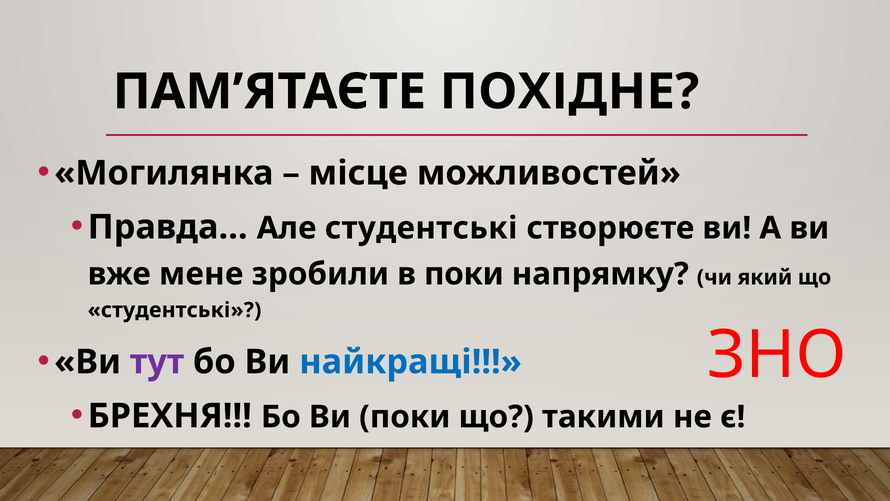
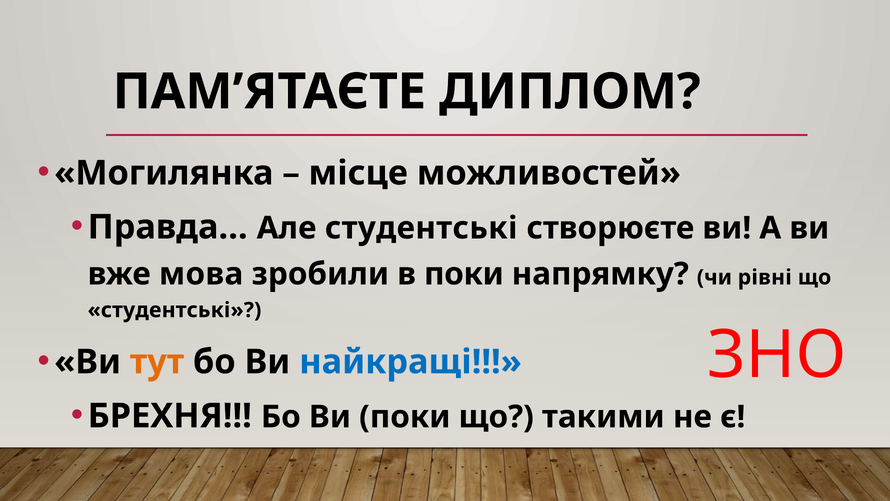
ПОХІДНЕ: ПОХІДНЕ -> ДИПЛОМ (570, 92)
мене: мене -> мова (201, 274)
який: який -> рівні (765, 277)
тут colour: purple -> orange (157, 362)
